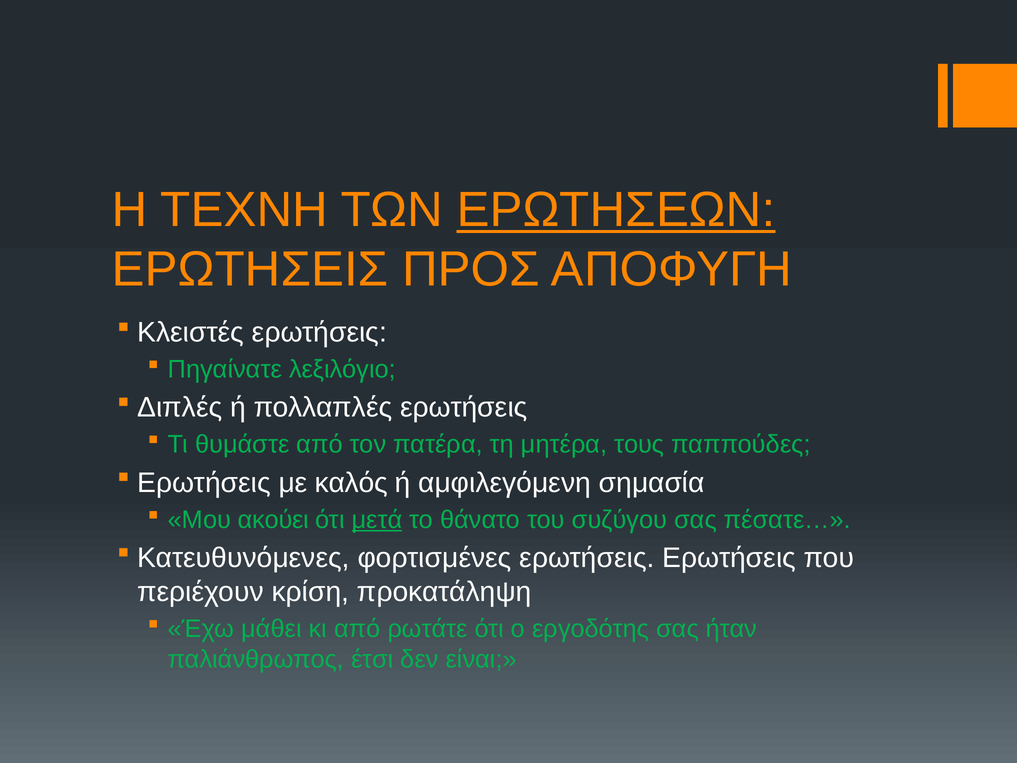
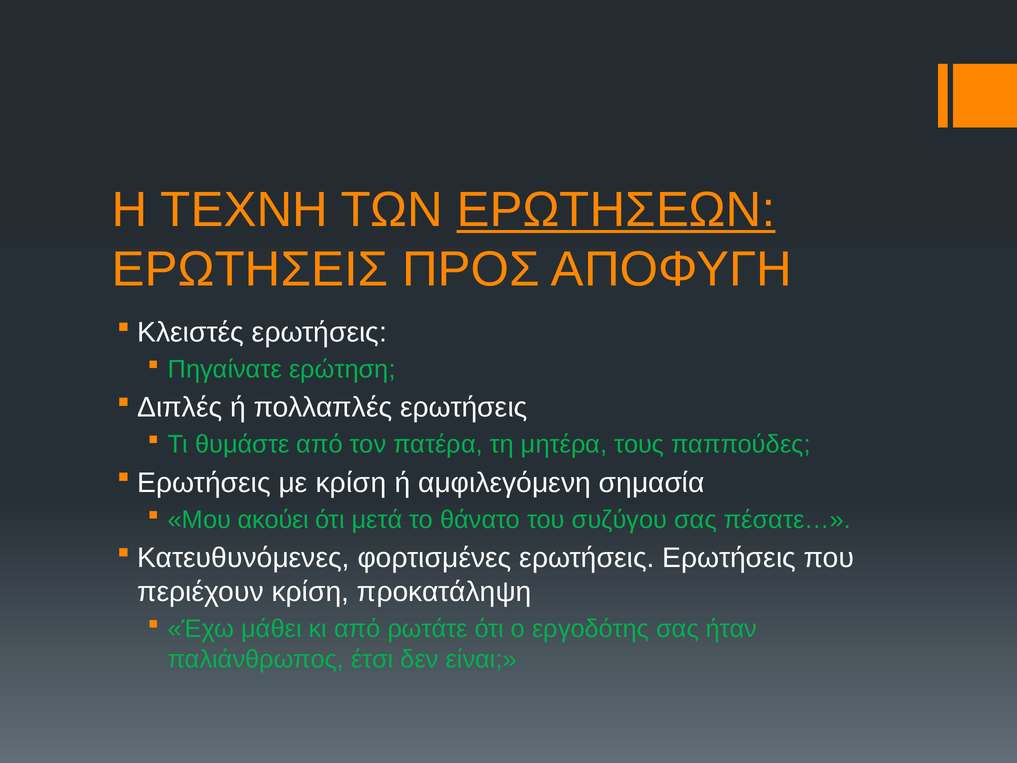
λεξιλόγιο: λεξιλόγιο -> ερώτηση (342, 369)
με καλός: καλός -> κρίση (351, 483)
μετά underline: present -> none (377, 520)
